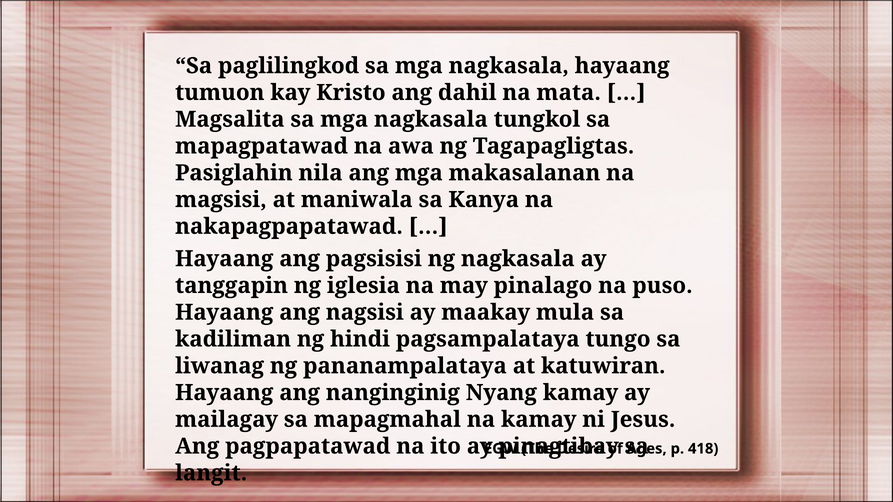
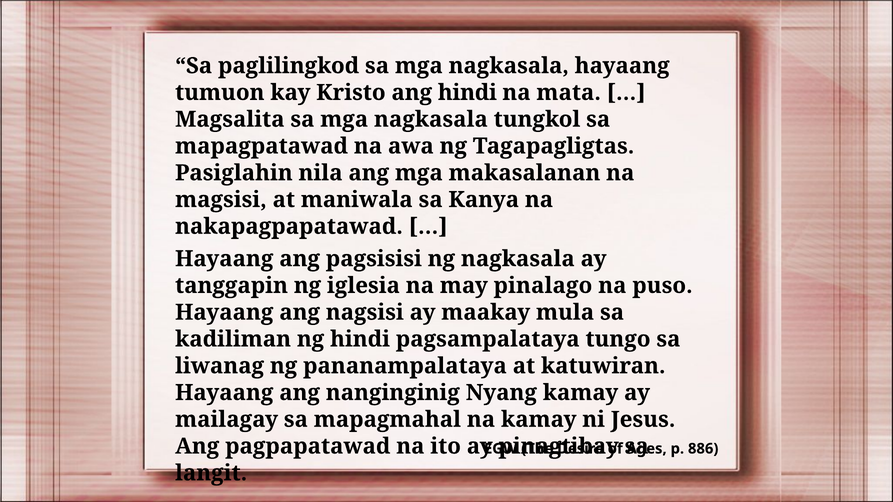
ang dahil: dahil -> hindi (467, 93)
418: 418 -> 886 (703, 449)
